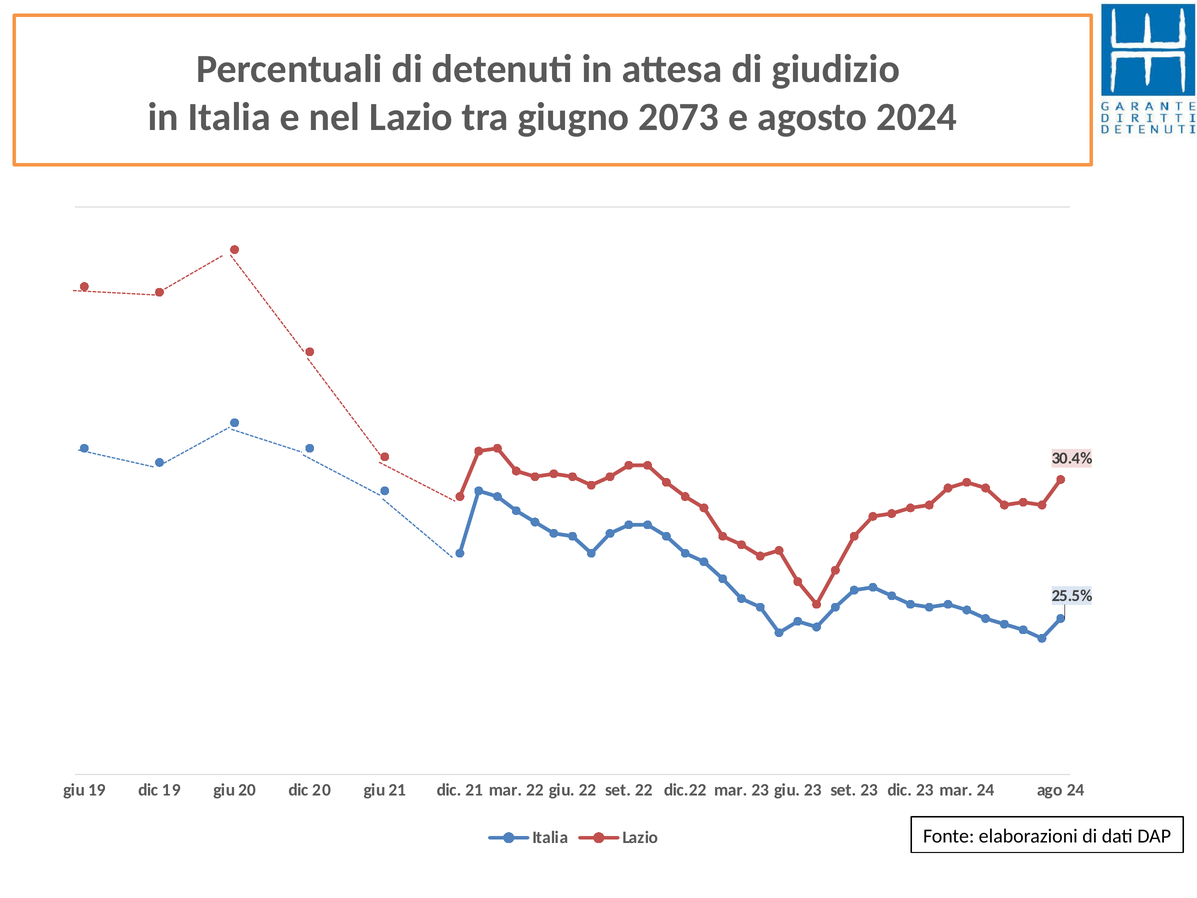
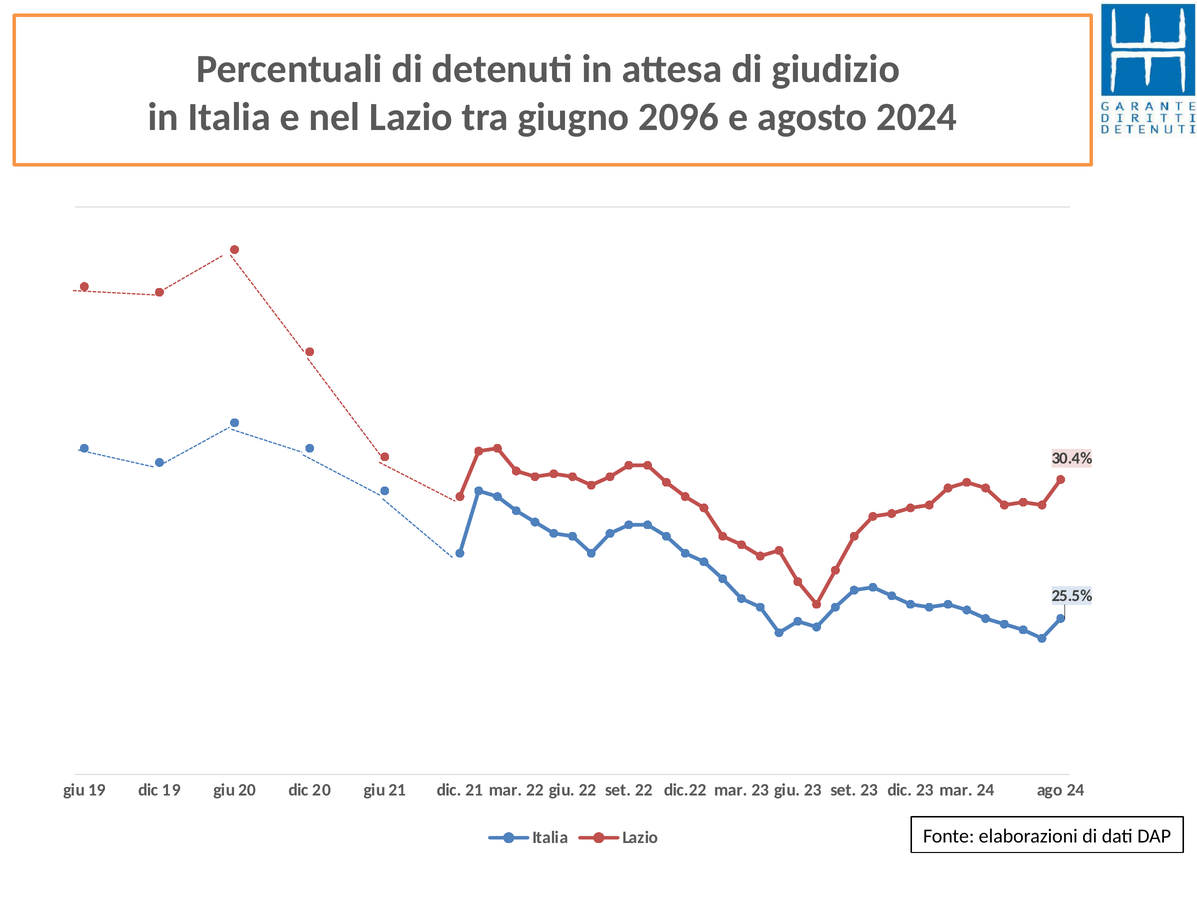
2073: 2073 -> 2096 (679, 117)
